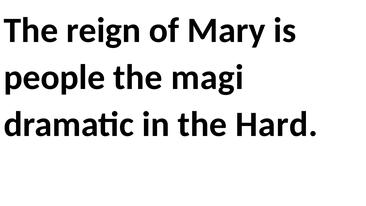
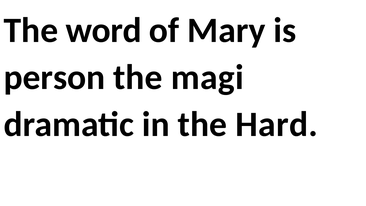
reign: reign -> word (104, 30)
people: people -> person (54, 77)
